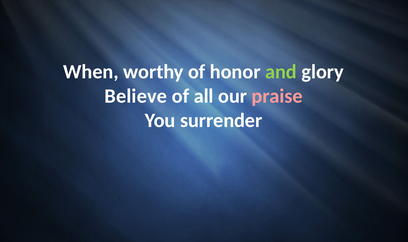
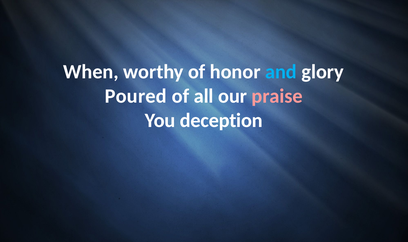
and colour: light green -> light blue (281, 72)
Believe: Believe -> Poured (136, 96)
surrender: surrender -> deception (221, 120)
